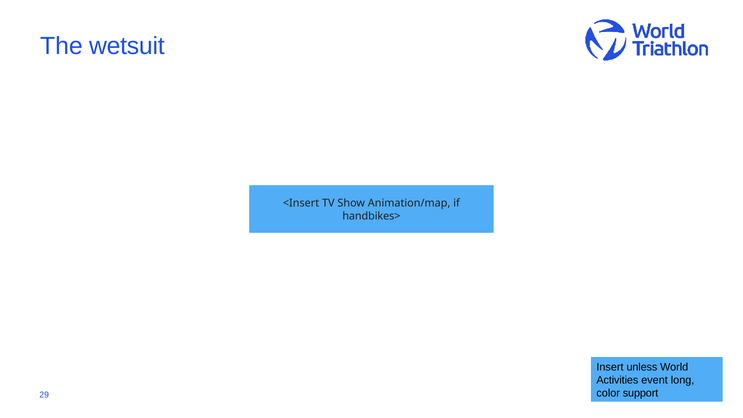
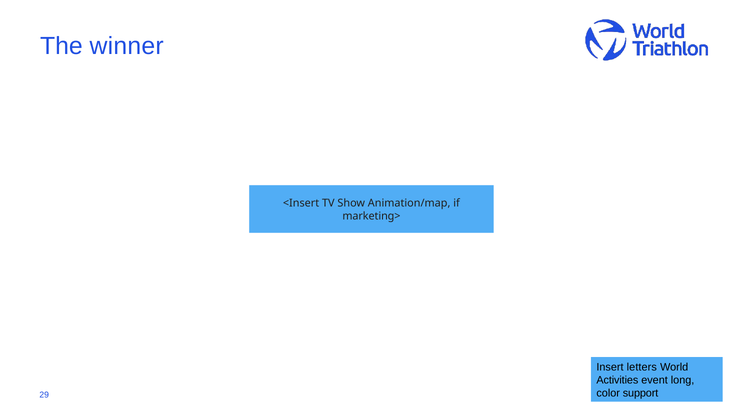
wetsuit: wetsuit -> winner (127, 46)
handbikes>: handbikes> -> marketing> (371, 216)
unless: unless -> letters (642, 367)
